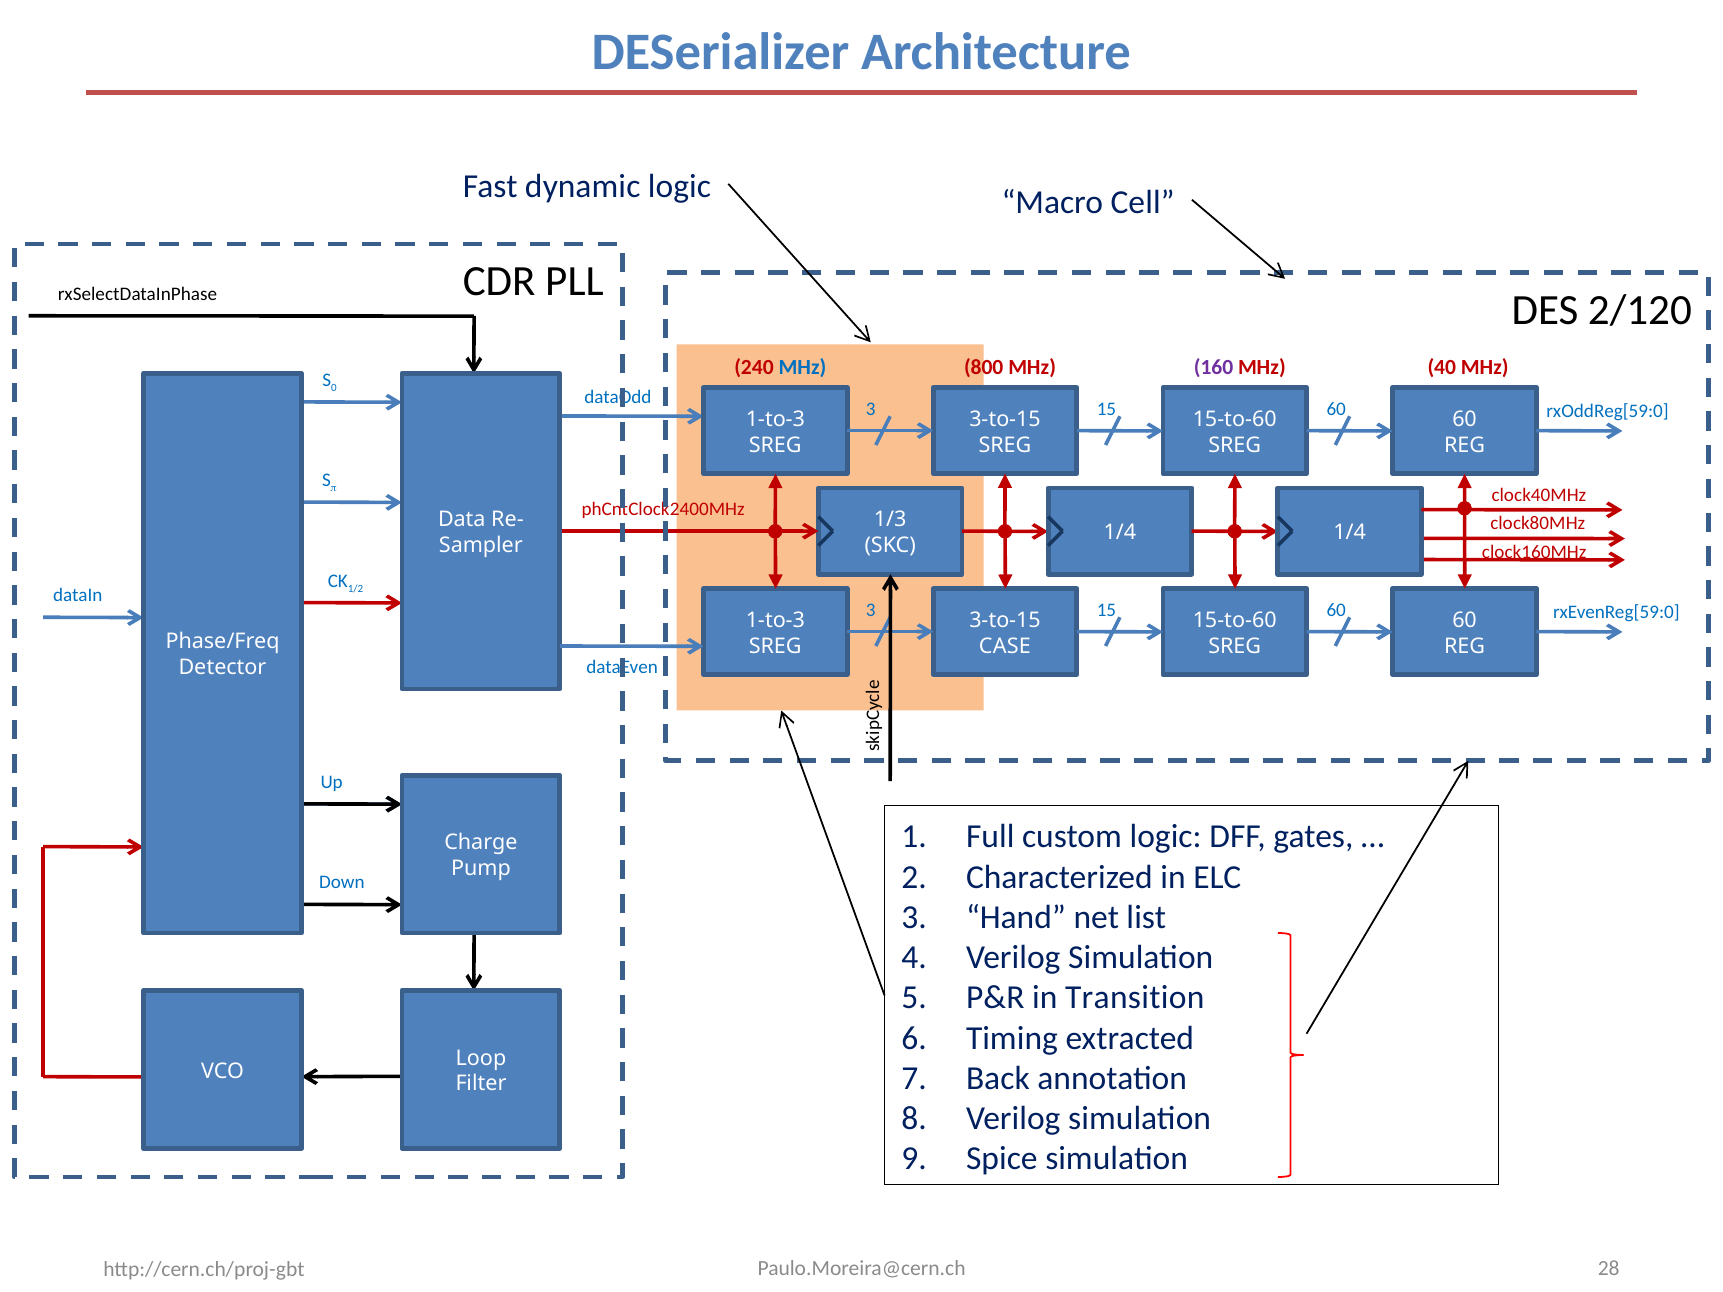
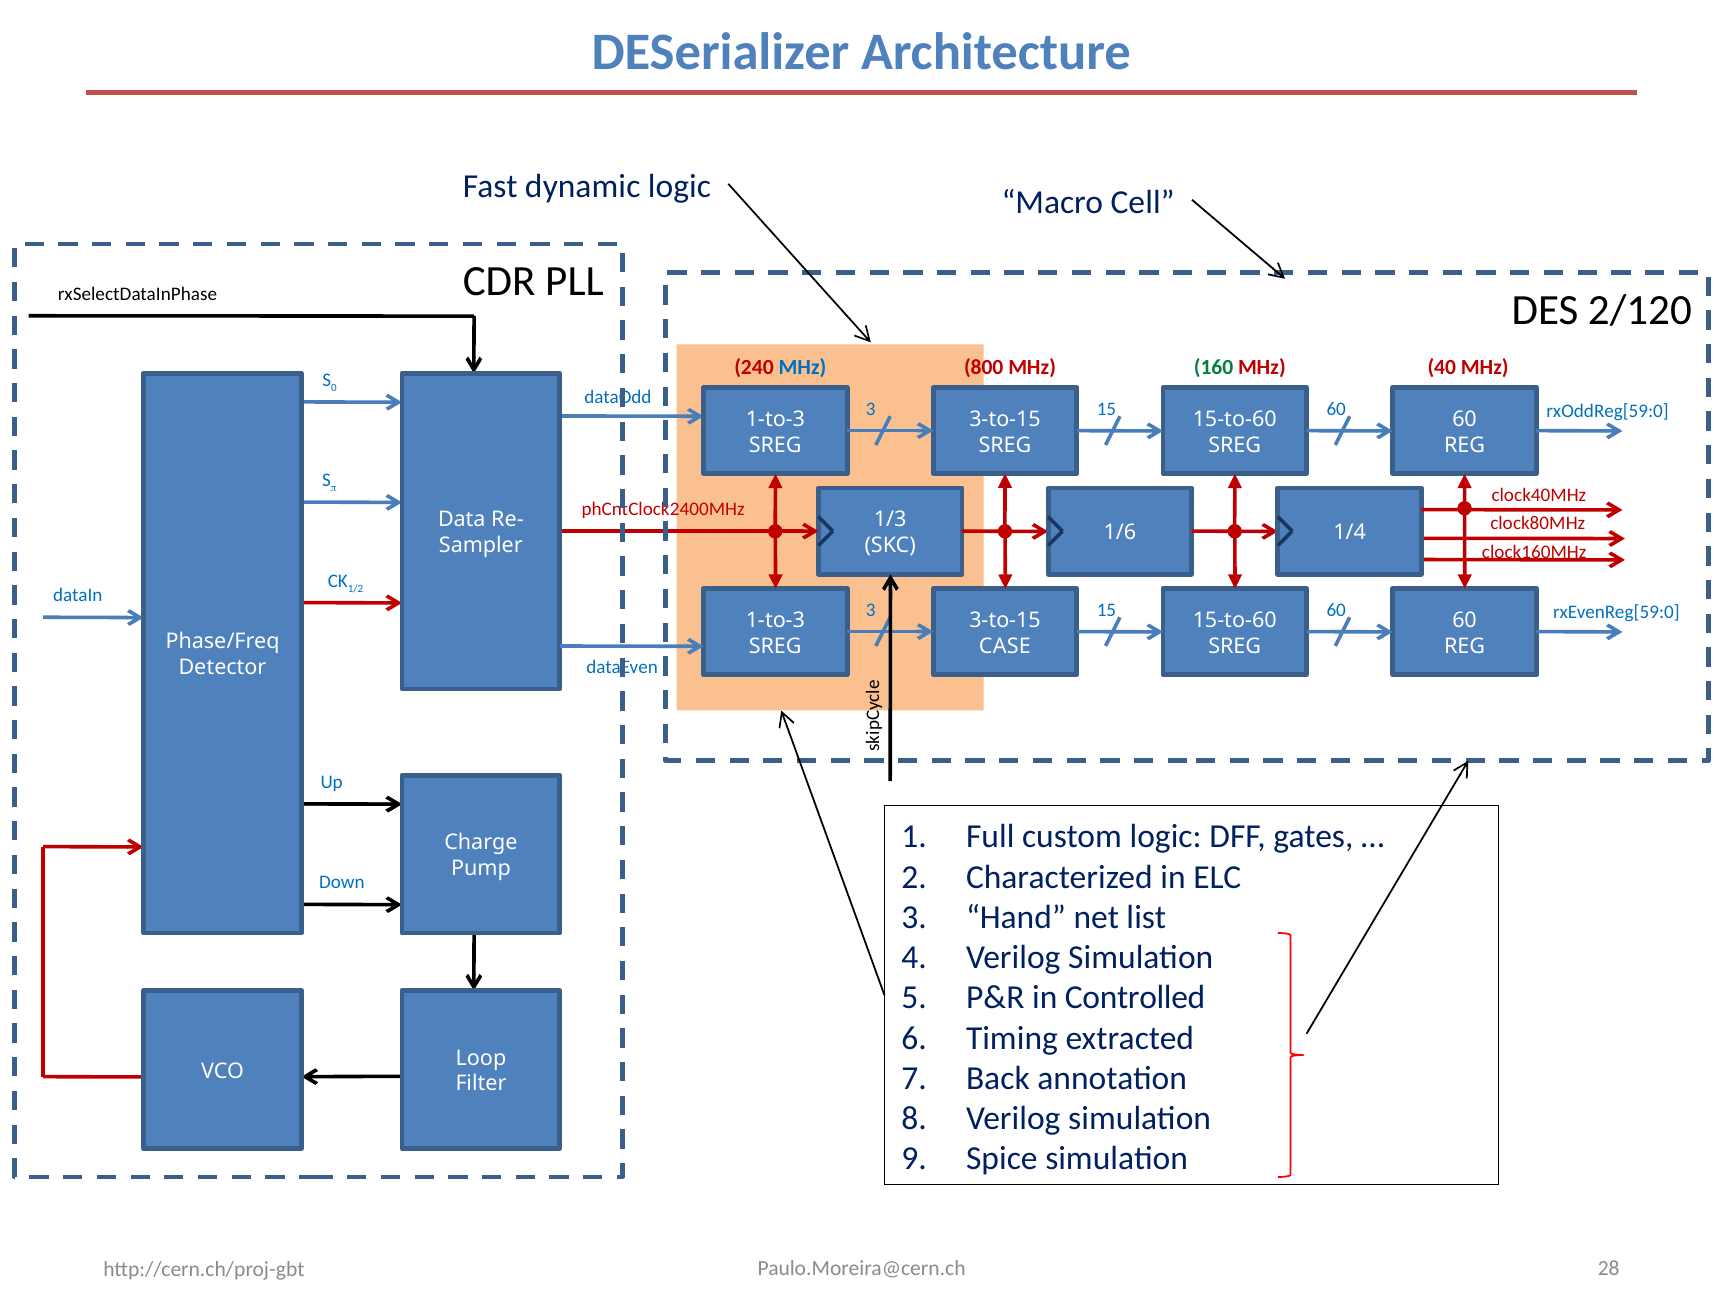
160 colour: purple -> green (1214, 367)
1/4: 1/4 -> 1/6 (1120, 533)
Transition: Transition -> Controlled (1135, 998)
